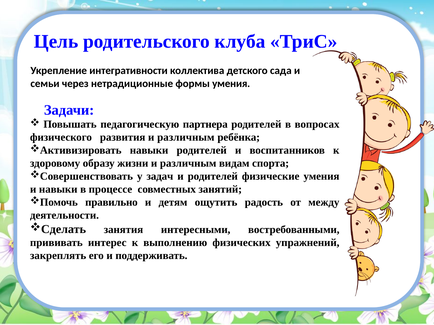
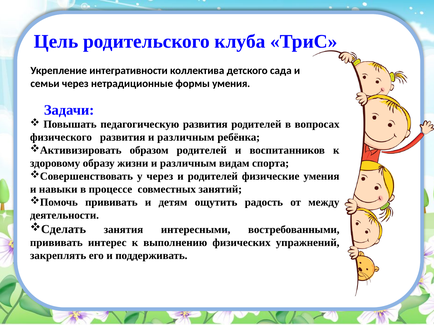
педагогическую партнера: партнера -> развития (205, 124)
навыки: навыки -> образом (149, 150)
у задач: задач -> через (160, 177)
правильно: правильно -> прививать (111, 203)
